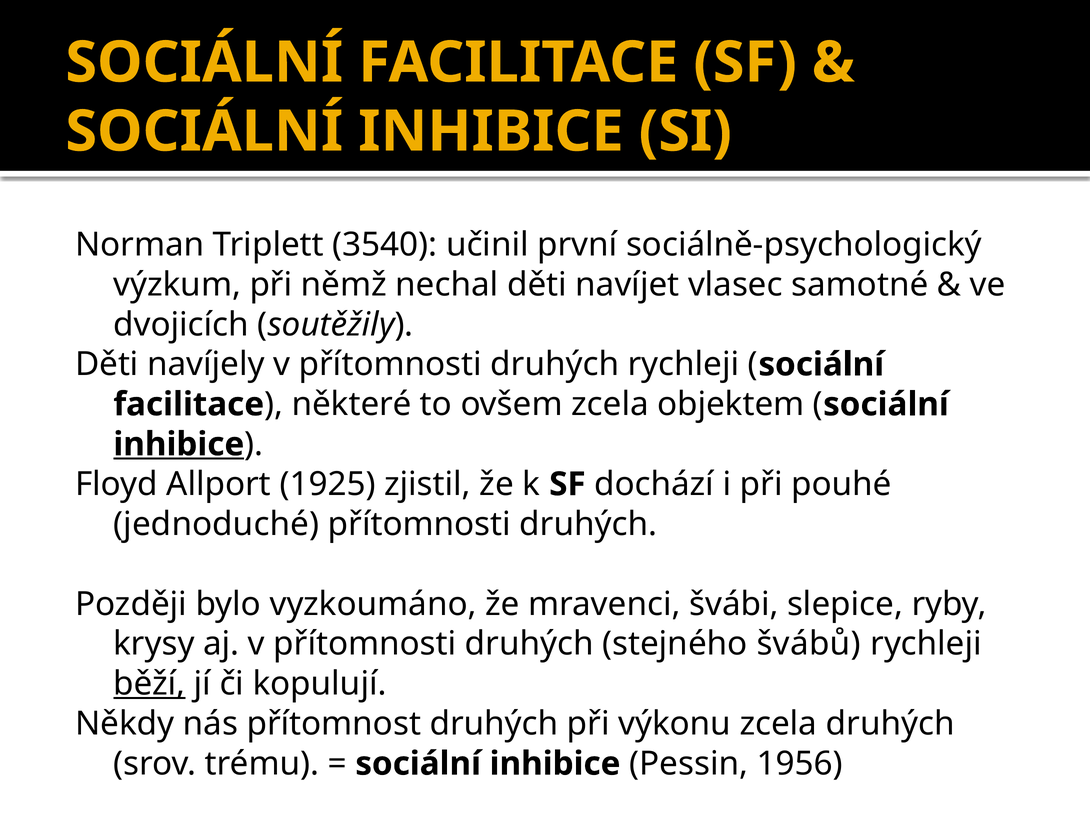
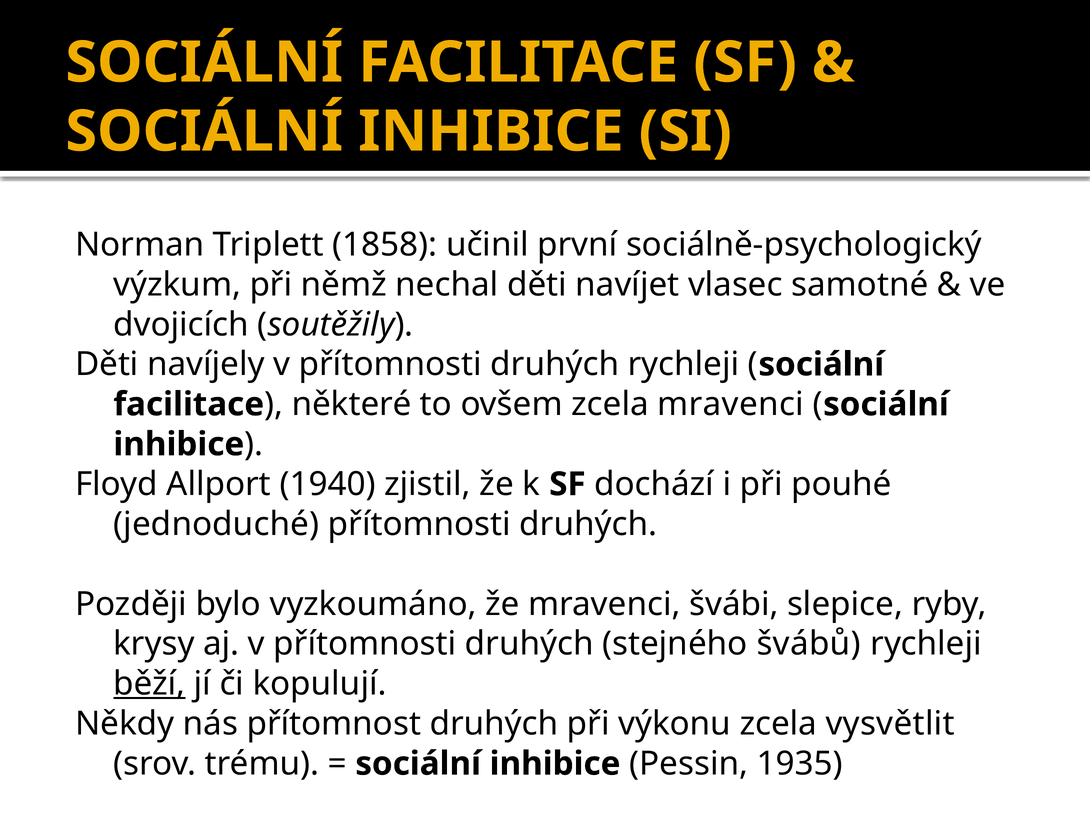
3540: 3540 -> 1858 (385, 245)
zcela objektem: objektem -> mravenci (731, 405)
inhibice underline: present -> none (179, 445)
1925: 1925 -> 1940 (328, 485)
zcela druhých: druhých -> vysvětlit (890, 724)
1956: 1956 -> 1935 (800, 764)
